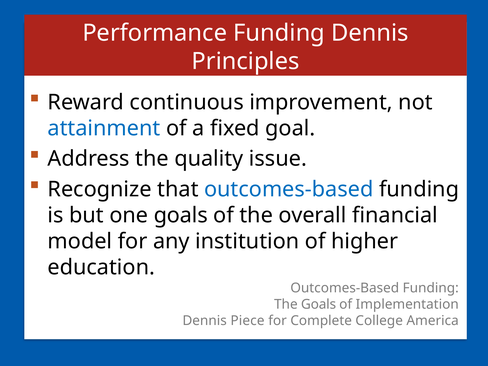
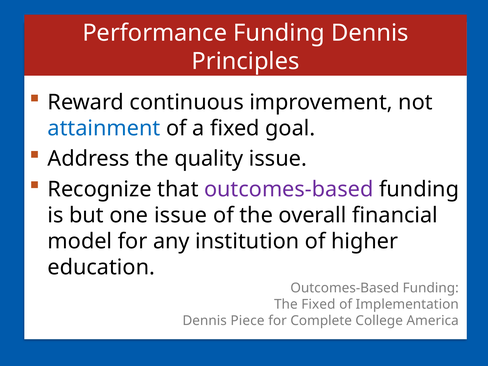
outcomes-based colour: blue -> purple (289, 189)
one goals: goals -> issue (181, 215)
The Goals: Goals -> Fixed (318, 304)
